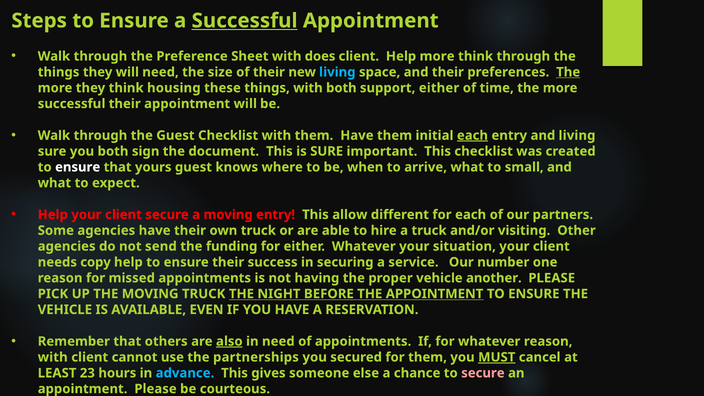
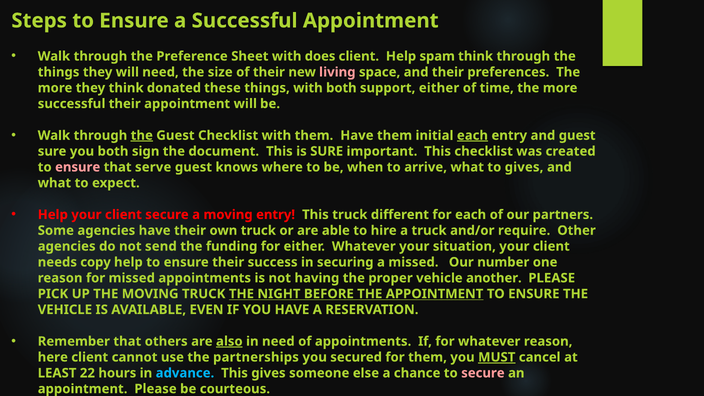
Successful underline: present -> none (245, 21)
Help more: more -> spam (437, 56)
living colour: light blue -> pink (337, 72)
The underline: present -> none (568, 72)
housing: housing -> donated (174, 88)
the underline: none -> present (142, 135)
and living: living -> guest (577, 135)
ensure colour: white -> pink (78, 167)
yours: yours -> serve (153, 167)
to small: small -> gives (524, 167)
This allow: allow -> truck (350, 215)
visiting: visiting -> require (524, 230)
a service: service -> missed (413, 262)
with: with -> here (53, 357)
23: 23 -> 22 (87, 373)
